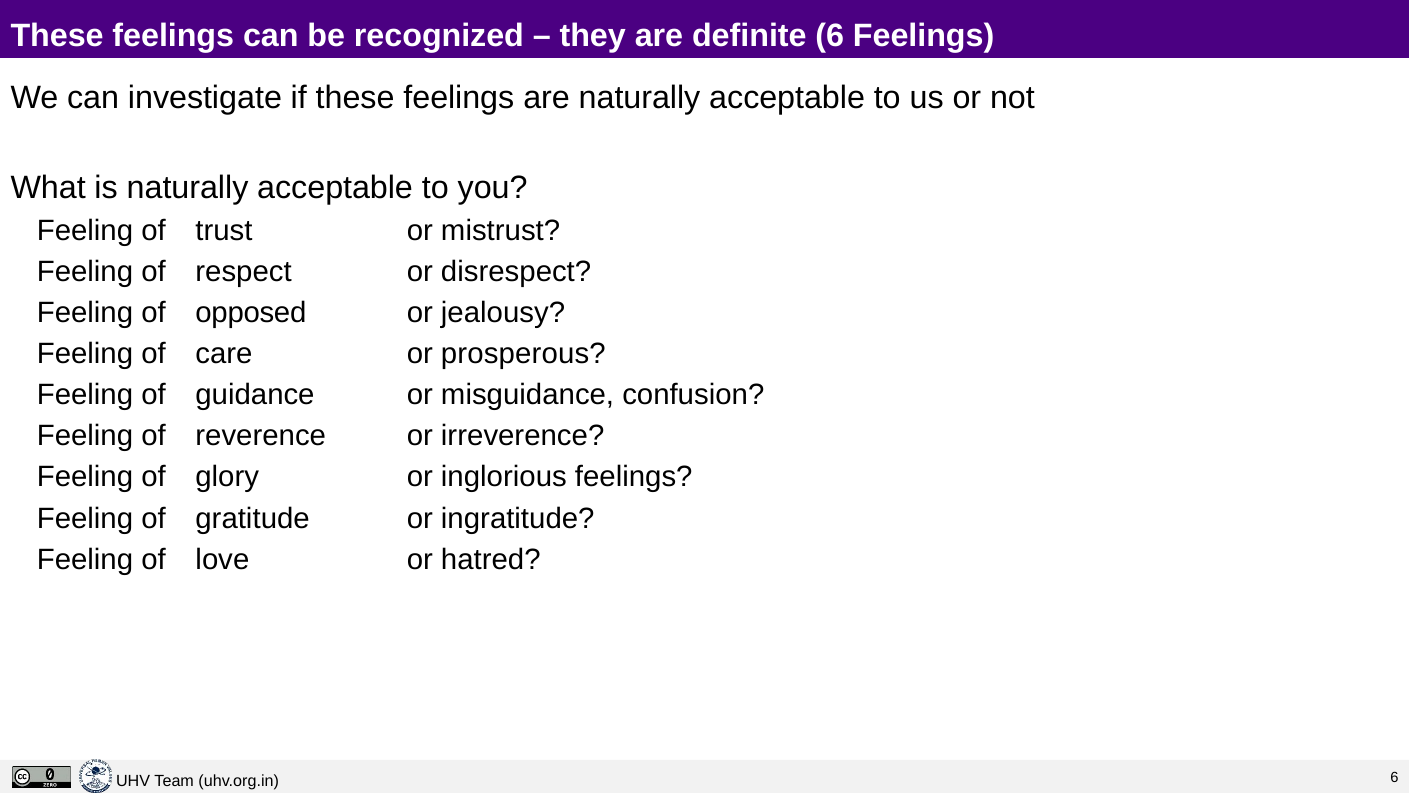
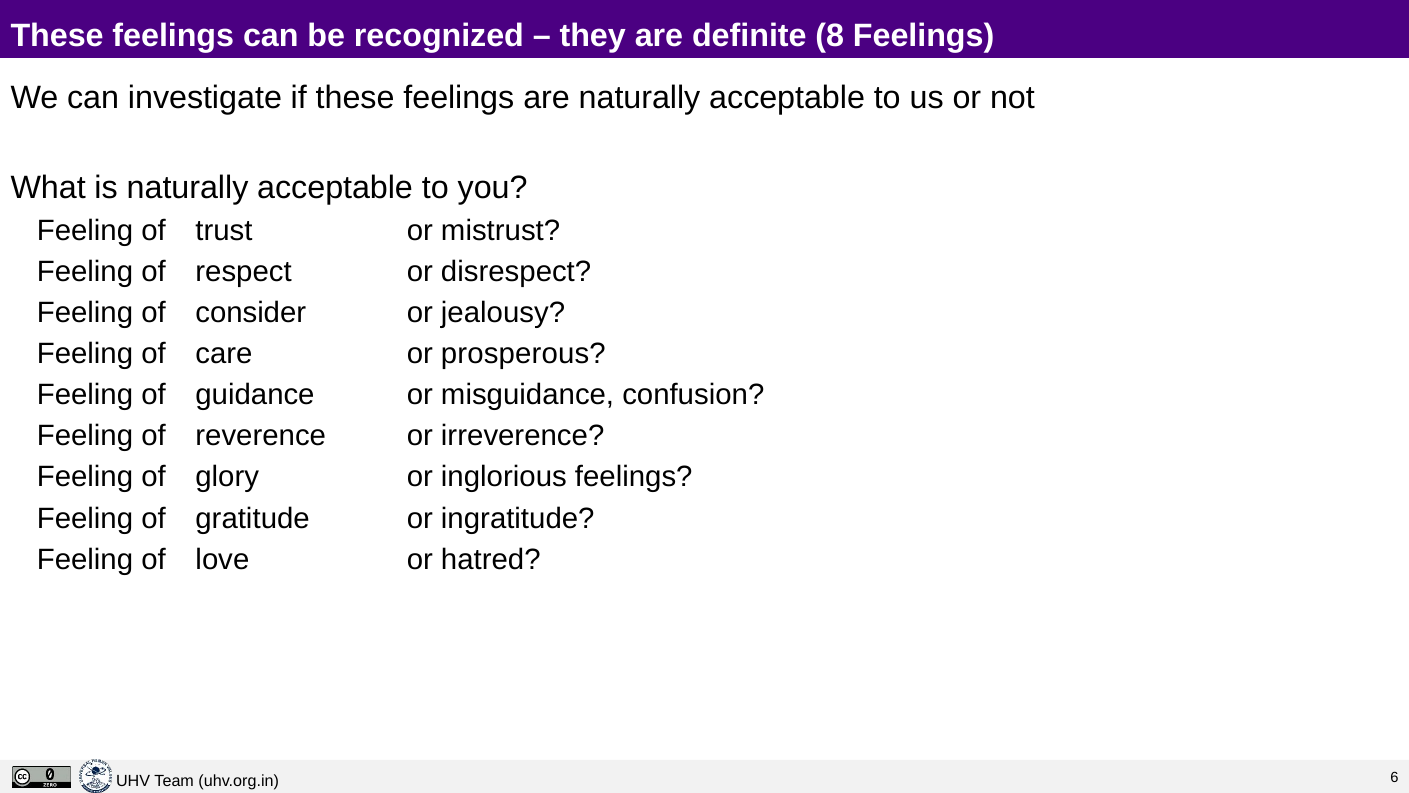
definite 6: 6 -> 8 (830, 36)
opposed: opposed -> consider (251, 313)
